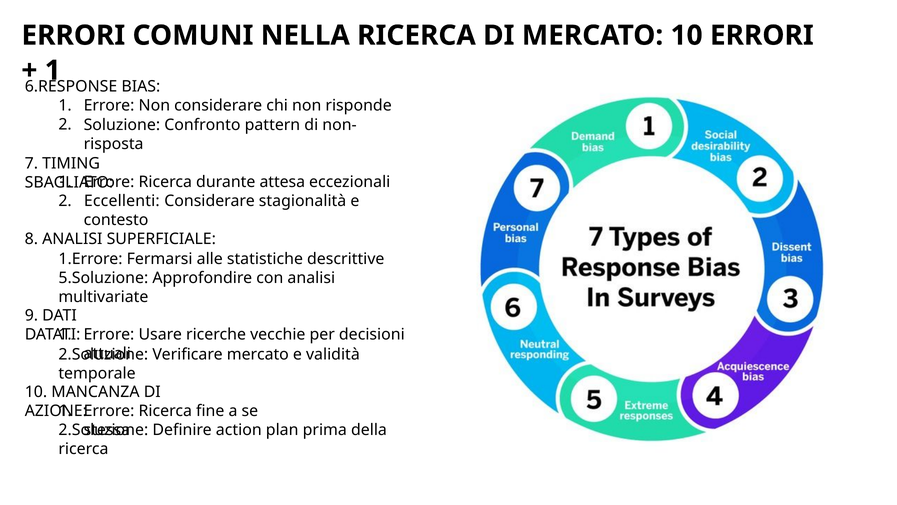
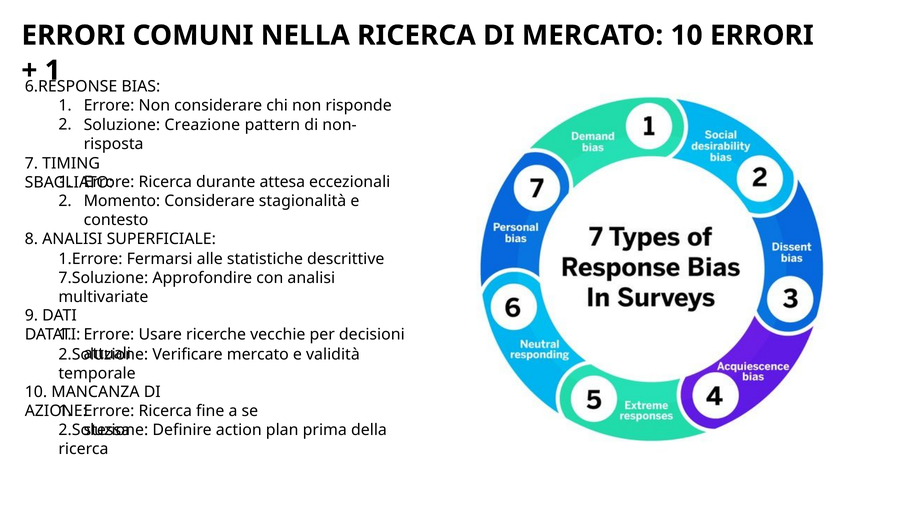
Confronto: Confronto -> Creazione (202, 125)
Eccellenti: Eccellenti -> Momento (122, 201)
5.Soluzione: 5.Soluzione -> 7.Soluzione (103, 278)
